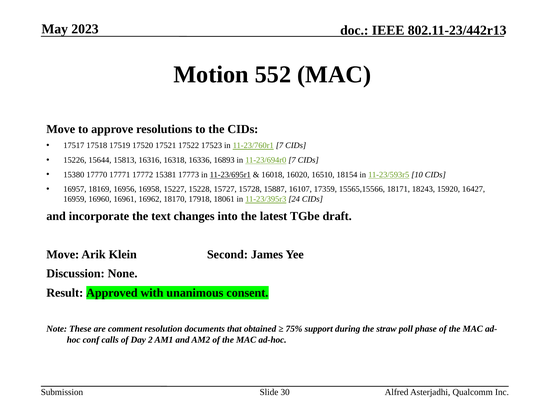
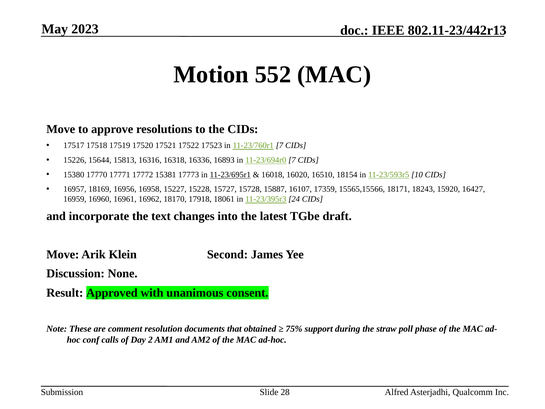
30: 30 -> 28 (285, 392)
